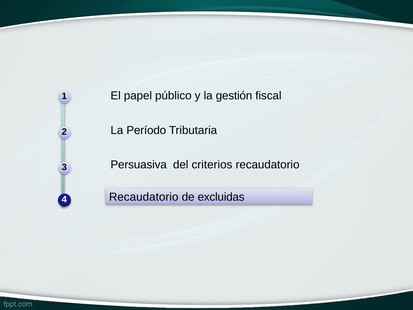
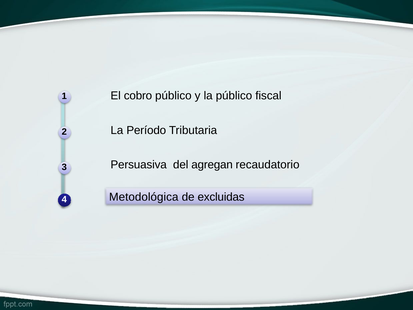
papel: papel -> cobro (138, 96)
la gestión: gestión -> público (234, 96)
criterios: criterios -> agregan (212, 165)
Recaudatorio: Recaudatorio -> Metodológica (144, 197)
